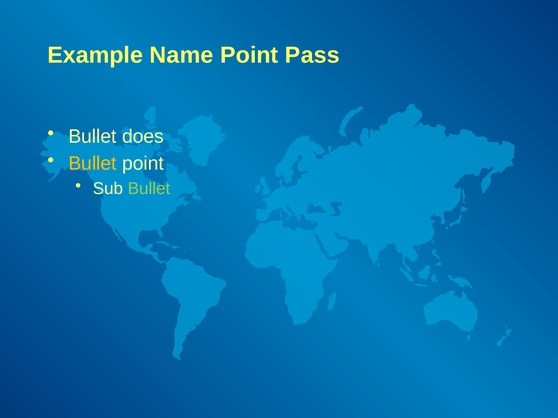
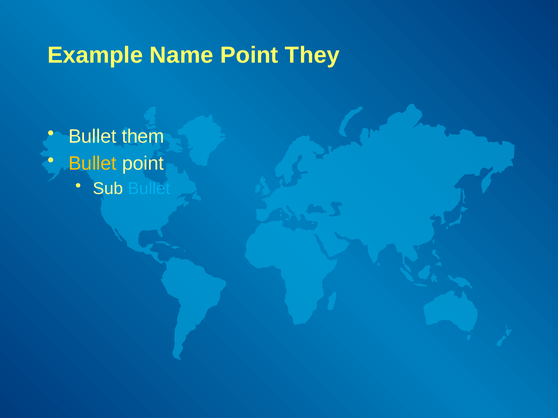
Pass: Pass -> They (312, 55)
does: does -> them (143, 137)
Bullet colour: light green -> light blue (149, 189)
